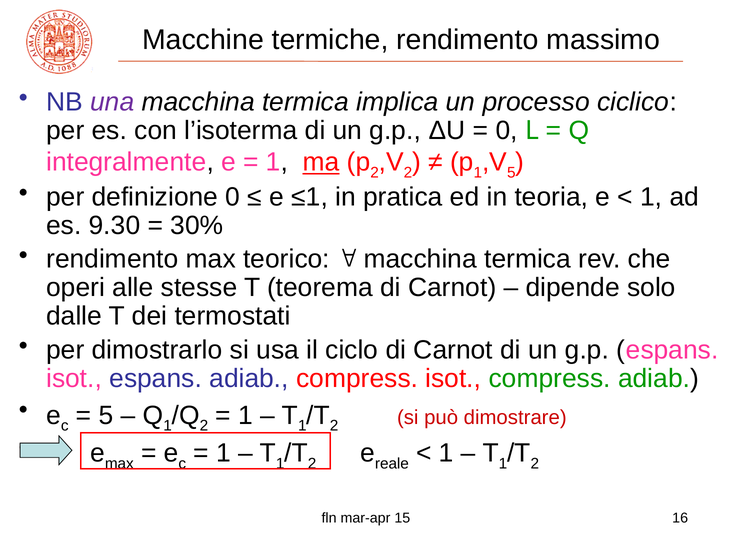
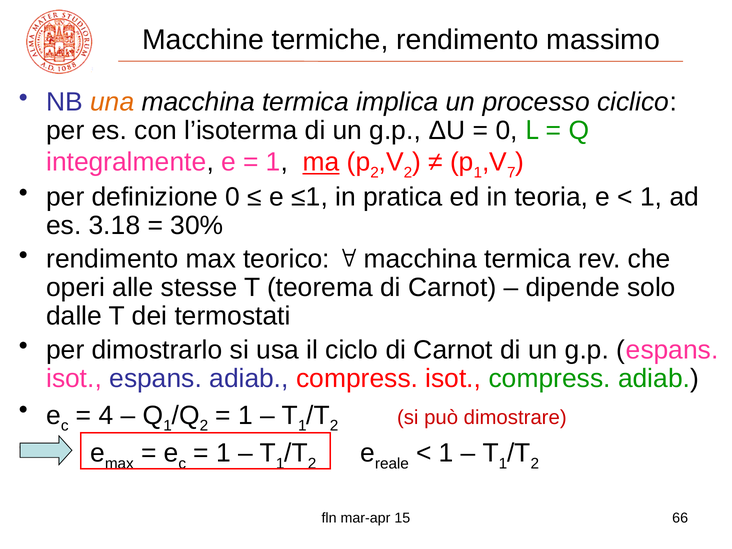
una colour: purple -> orange (112, 102)
5: 5 -> 7 (511, 172)
9.30: 9.30 -> 3.18 (115, 225)
5: 5 -> 4 (106, 416)
16: 16 -> 66 (680, 518)
